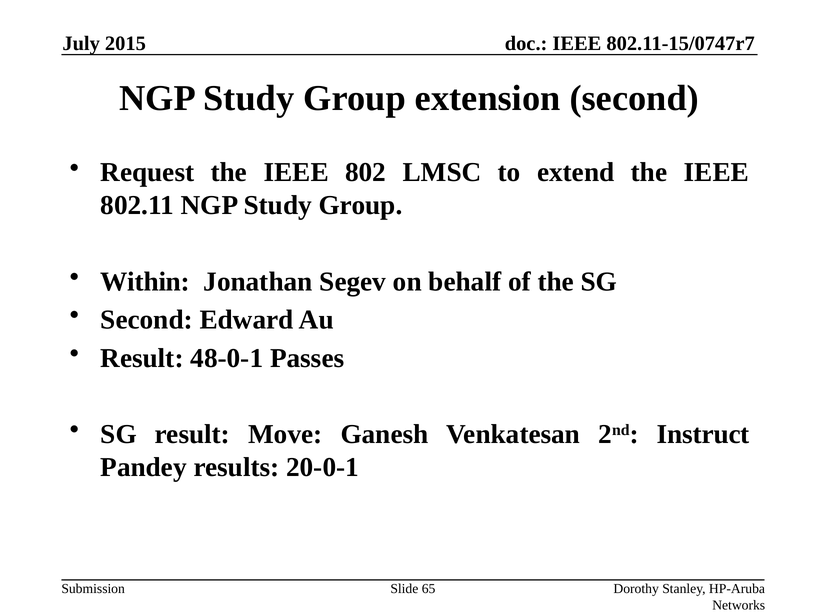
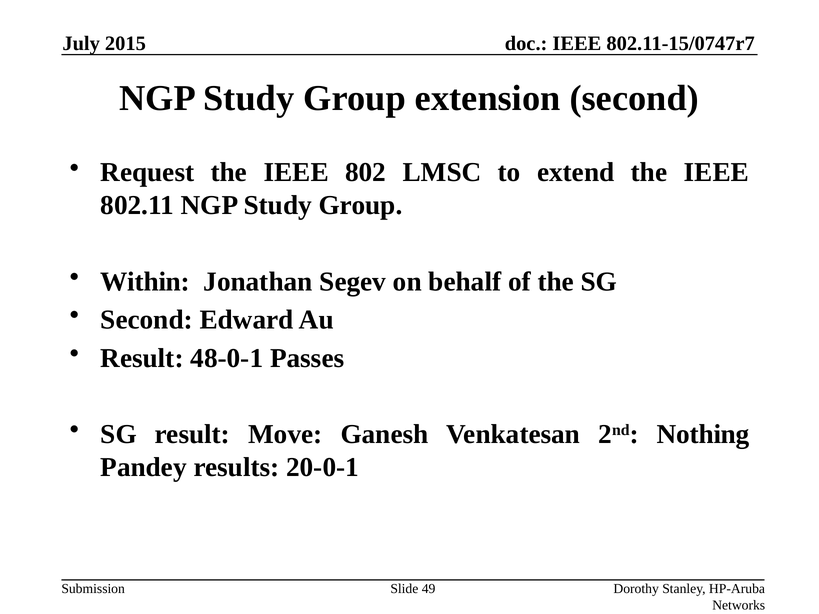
Instruct: Instruct -> Nothing (703, 435)
65: 65 -> 49 (429, 589)
